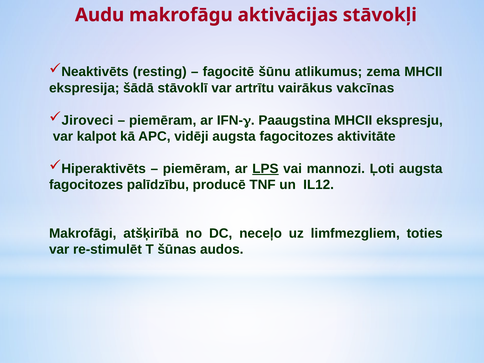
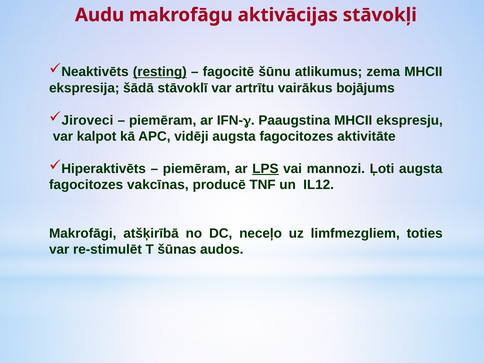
resting underline: none -> present (160, 72)
vakcīnas: vakcīnas -> bojājums (365, 88)
palīdzību: palīdzību -> vakcīnas (158, 185)
